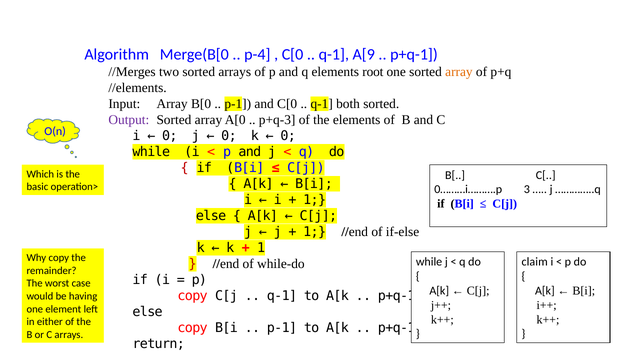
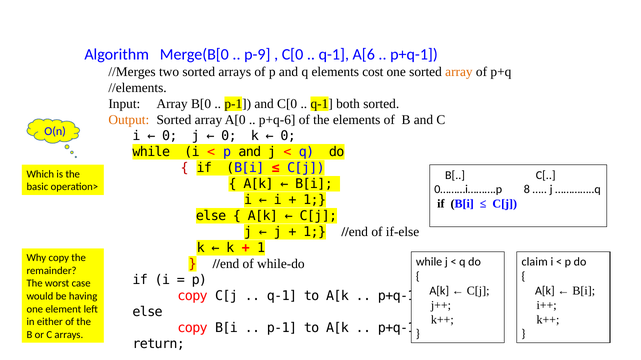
p-4: p-4 -> p-9 (257, 55)
A[9: A[9 -> A[6 (364, 55)
root: root -> cost (373, 72)
Output colour: purple -> orange (129, 120)
p+q-3: p+q-3 -> p+q-6 (277, 120)
3: 3 -> 8 (527, 190)
